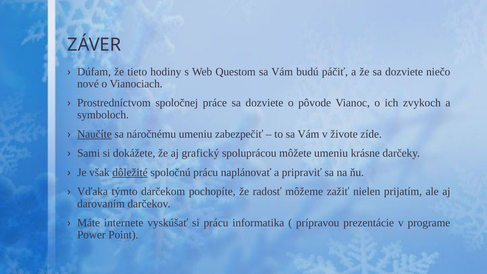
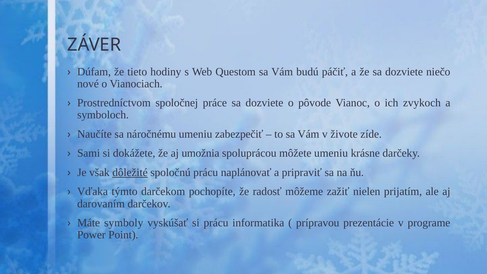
Naučíte underline: present -> none (94, 134)
grafický: grafický -> umožnia (201, 153)
internete: internete -> symboly (124, 223)
